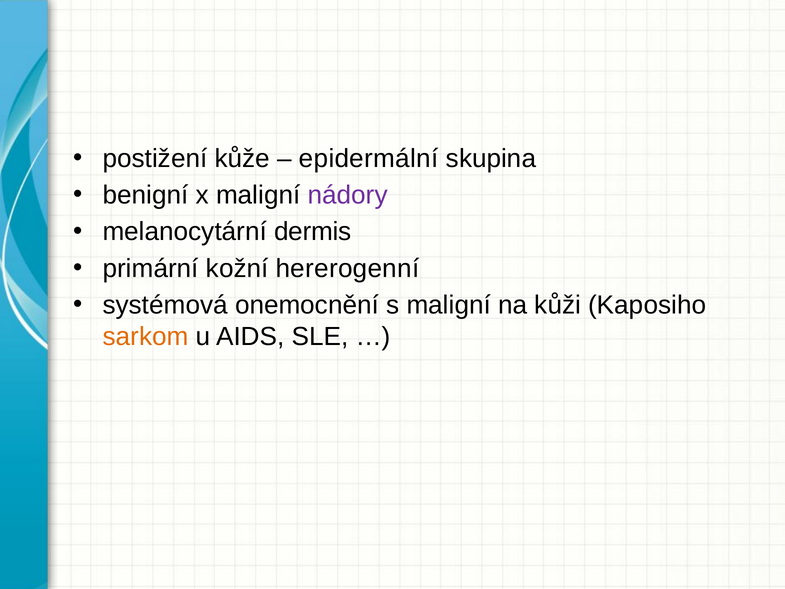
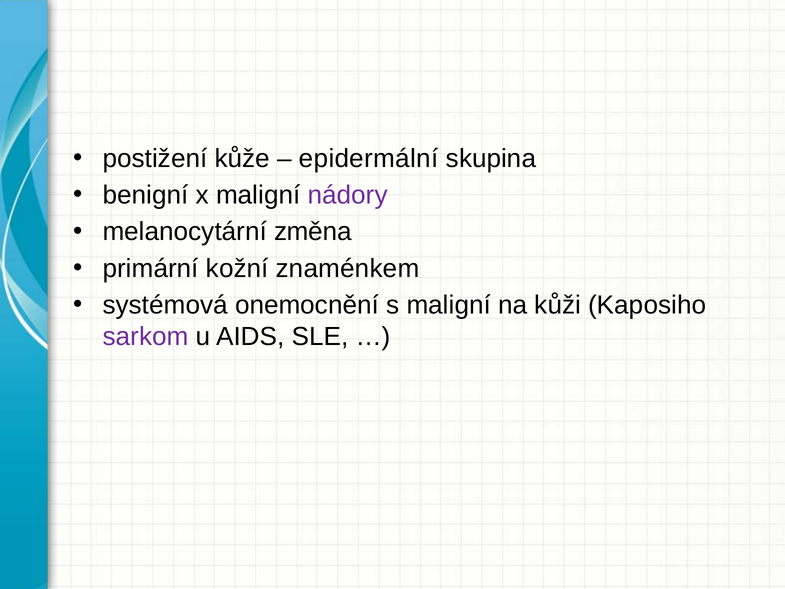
dermis: dermis -> změna (313, 232)
hererogenní: hererogenní -> znaménkem (348, 268)
sarkom colour: orange -> purple (146, 336)
